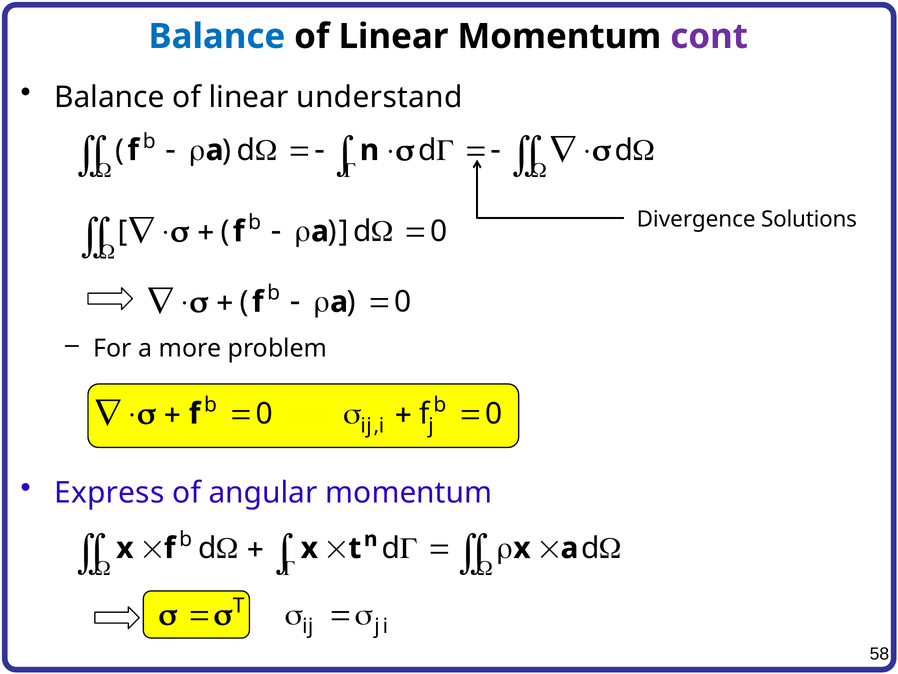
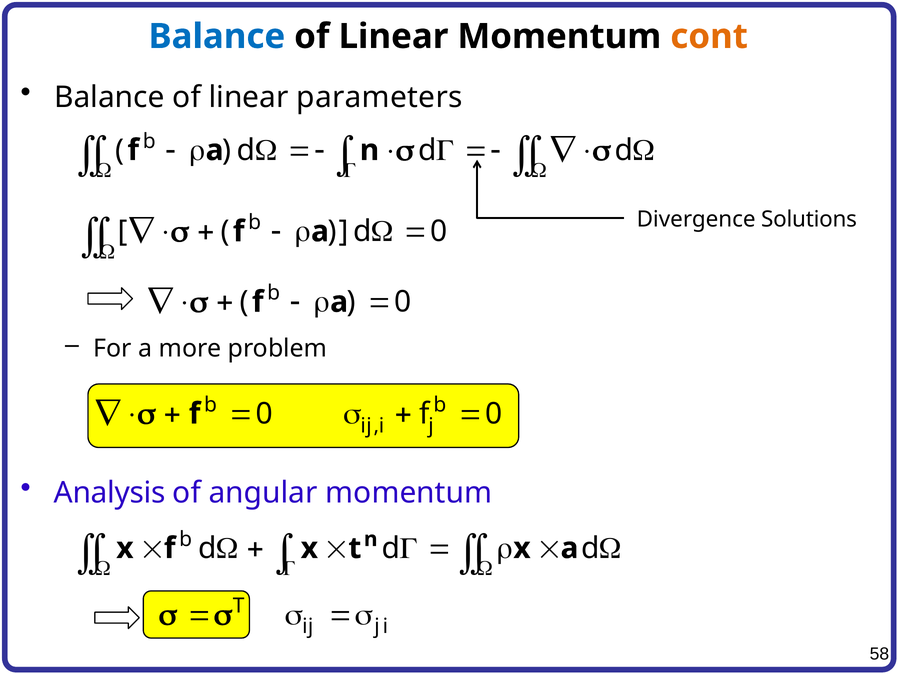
cont colour: purple -> orange (709, 36)
understand: understand -> parameters (379, 97)
Express: Express -> Analysis (110, 492)
